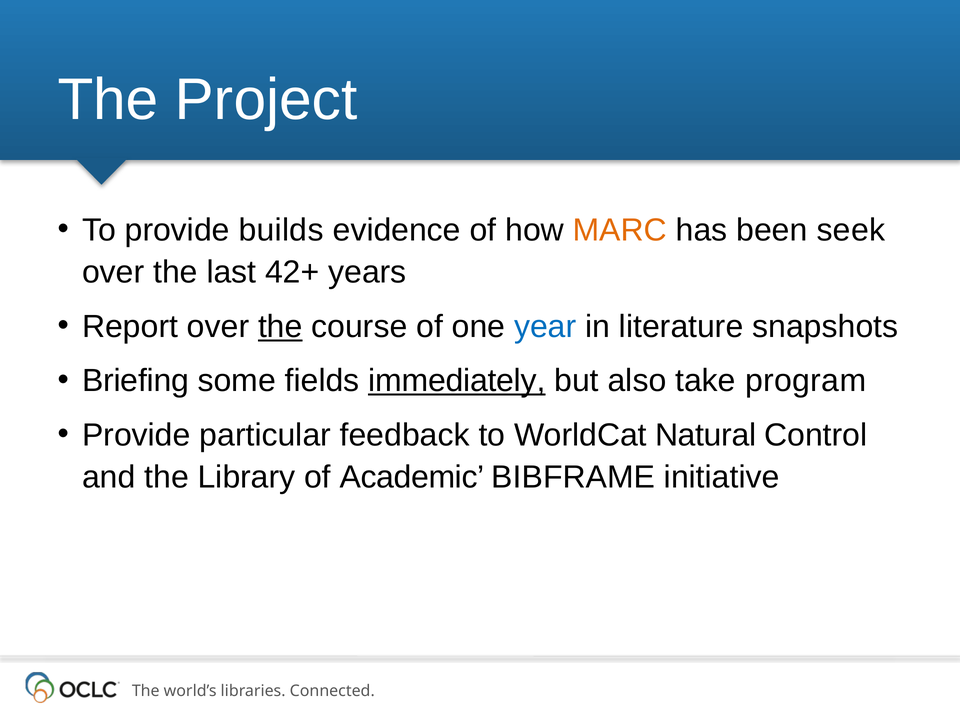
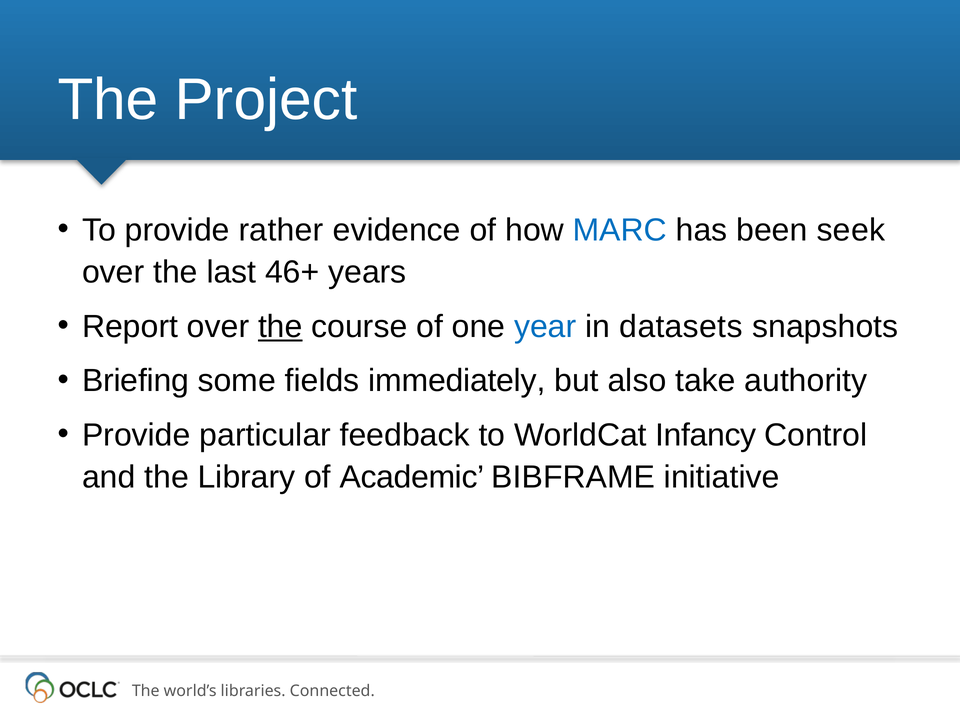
builds: builds -> rather (281, 230)
MARC colour: orange -> blue (620, 230)
42+: 42+ -> 46+ (292, 272)
literature: literature -> datasets (681, 327)
immediately underline: present -> none (457, 381)
program: program -> authority (806, 381)
Natural: Natural -> Infancy (706, 435)
